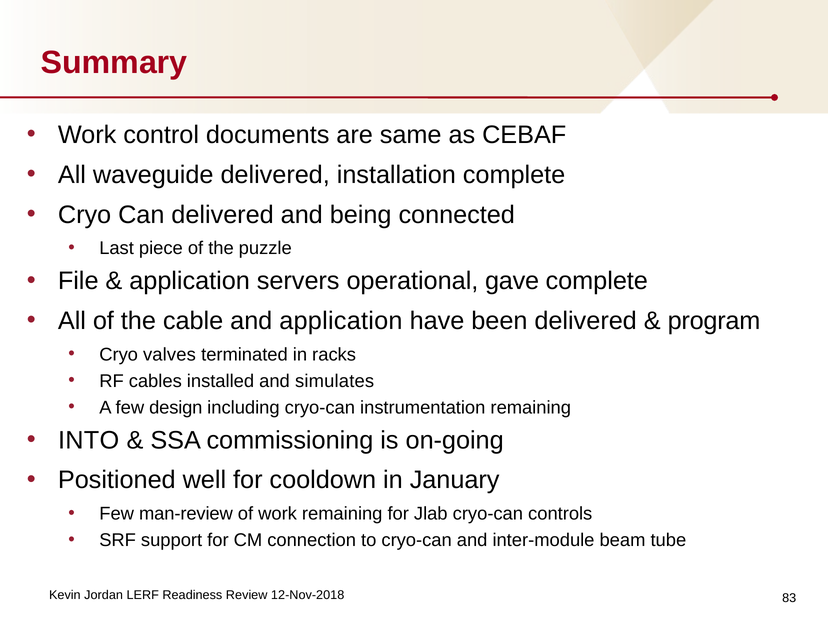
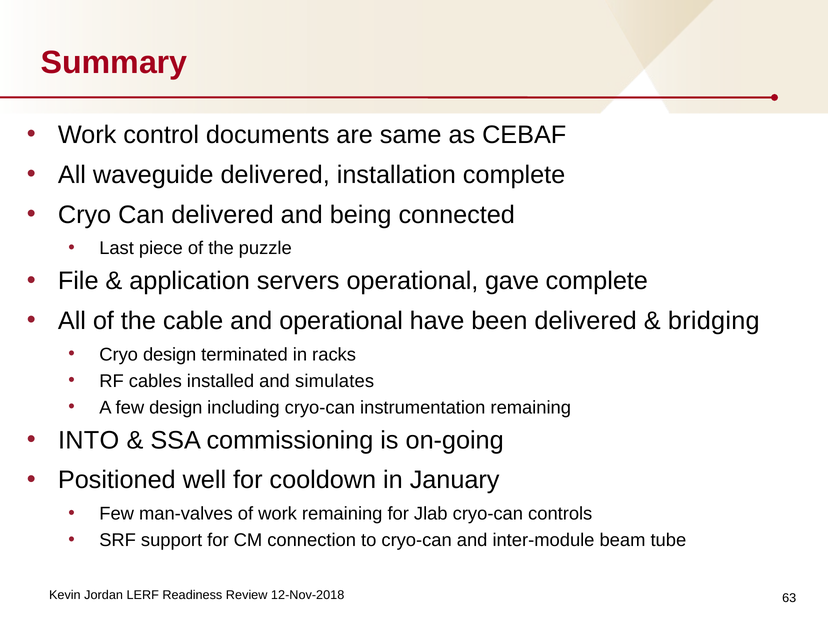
and application: application -> operational (341, 321)
program: program -> bridging (714, 321)
Cryo valves: valves -> design (170, 355)
man-review: man-review -> man-valves (186, 514)
83: 83 -> 63 (789, 598)
